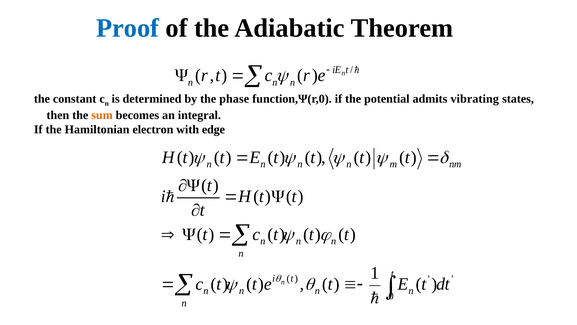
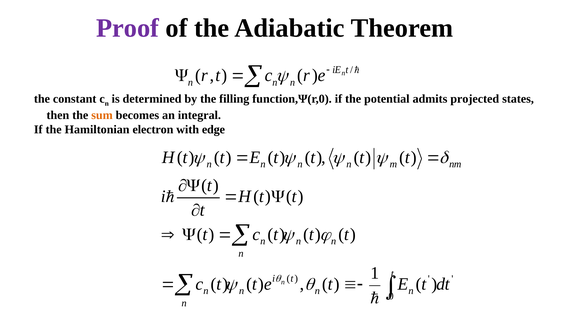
Proof colour: blue -> purple (128, 28)
phase: phase -> filling (234, 99)
vibrating: vibrating -> projected (475, 99)
